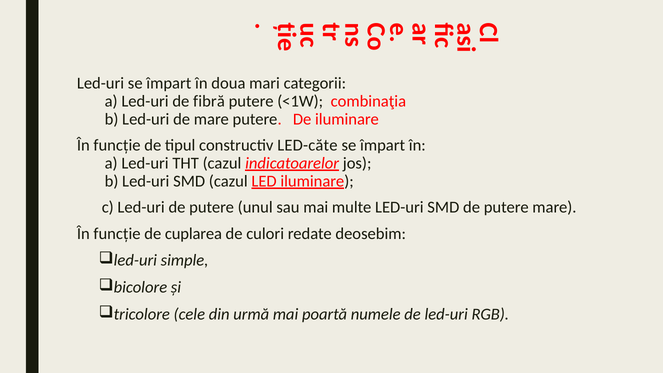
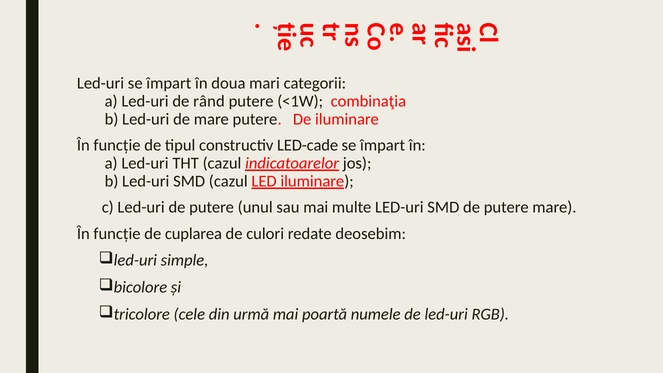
fibră: fibră -> rând (209, 101)
LED-căte: LED-căte -> LED-cade (308, 145)
